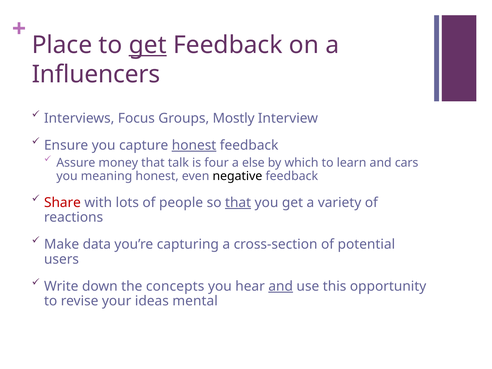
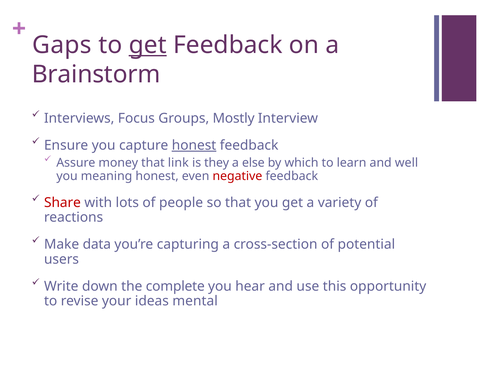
Place: Place -> Gaps (62, 45)
Influencers: Influencers -> Brainstorm (96, 75)
talk: talk -> link (178, 163)
four: four -> they (217, 163)
cars: cars -> well (406, 163)
negative colour: black -> red (237, 176)
that underline: present -> none (238, 203)
concepts: concepts -> complete (175, 286)
and underline: present -> none (281, 286)
